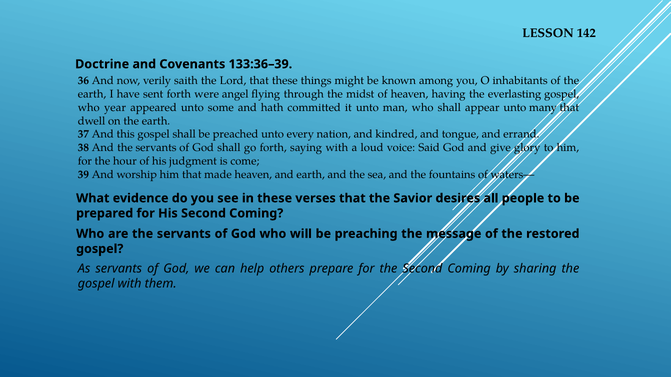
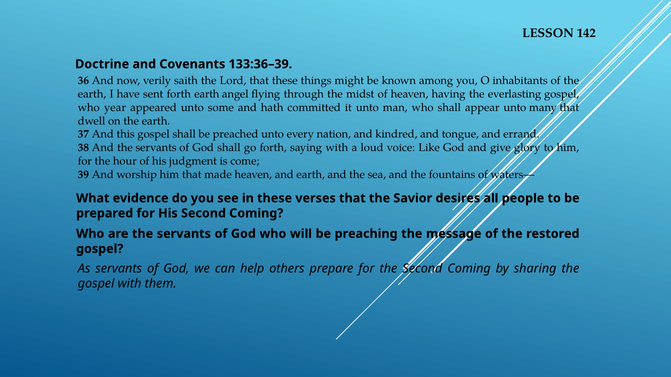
forth were: were -> earth (207, 94)
Said: Said -> Like (429, 148)
